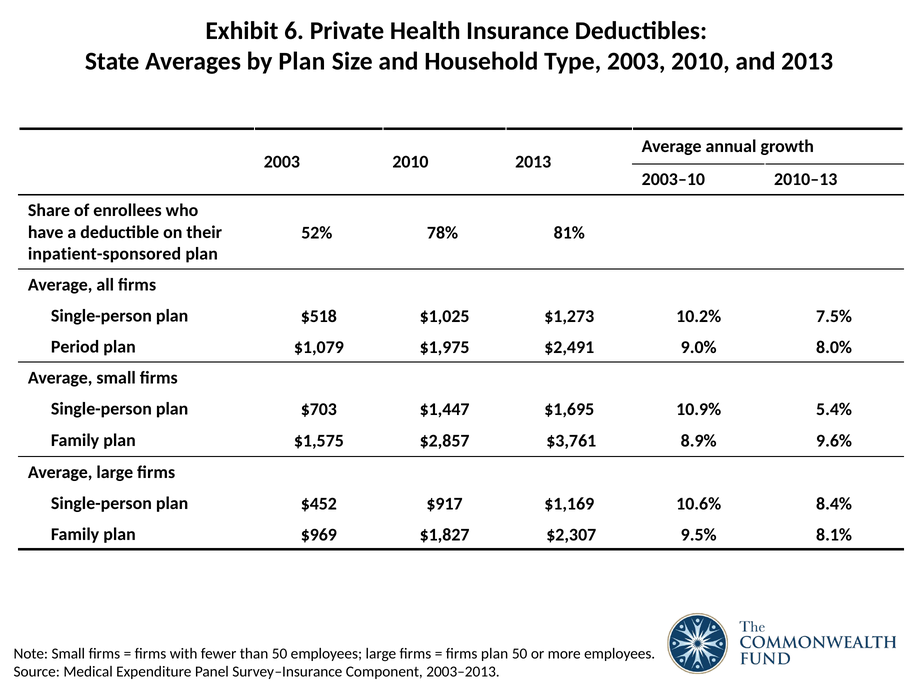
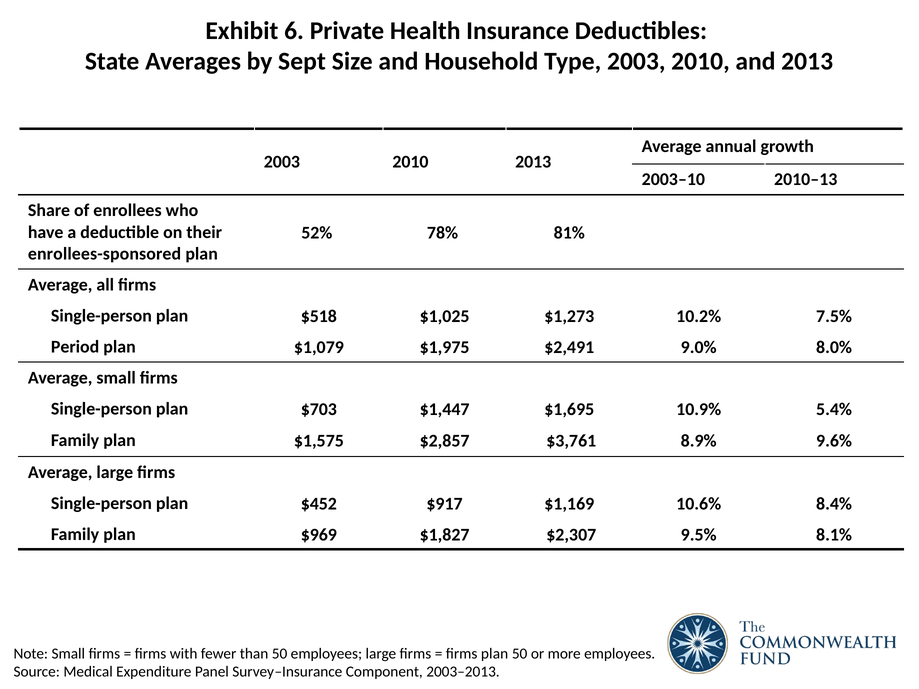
by Plan: Plan -> Sept (302, 62)
inpatient-sponsored: inpatient-sponsored -> enrollees-sponsored (105, 254)
